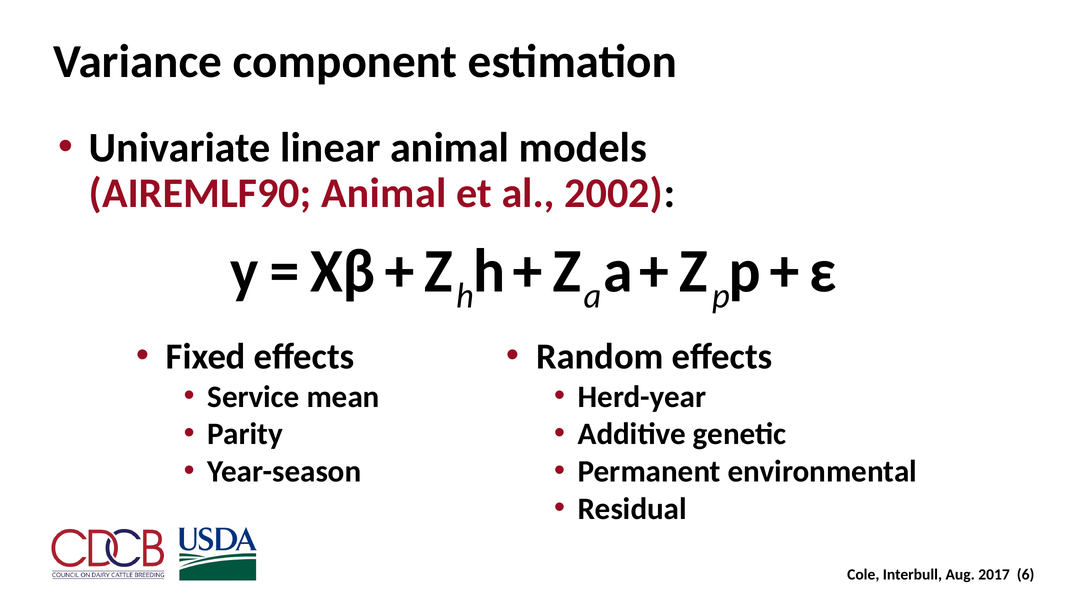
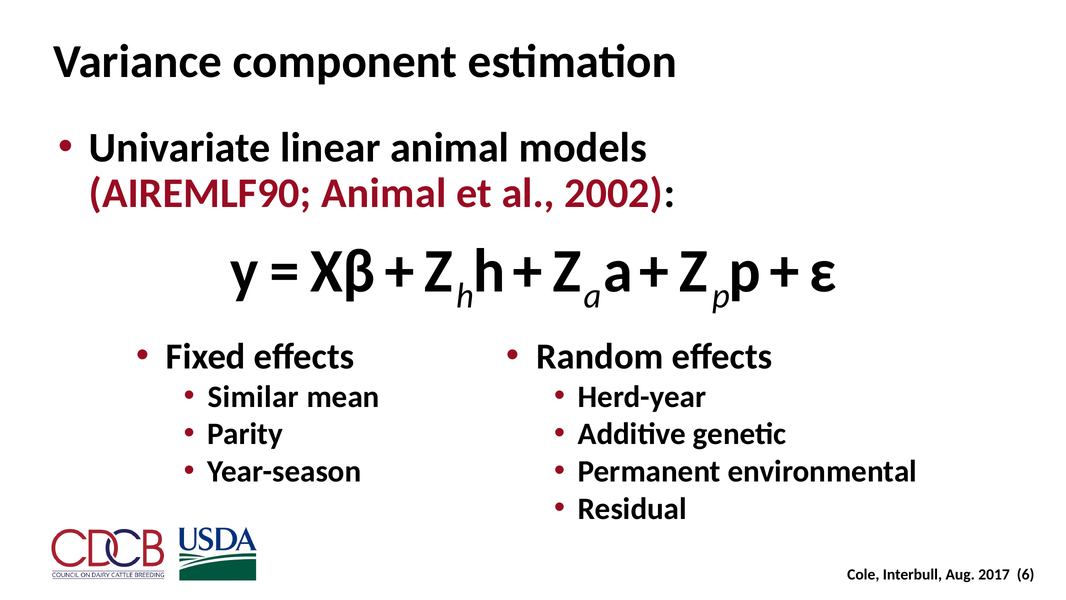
Service: Service -> Similar (253, 397)
